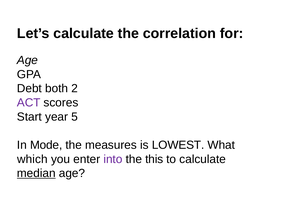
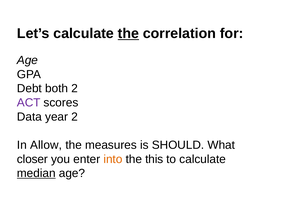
the underline: none -> present (128, 34)
Start: Start -> Data (29, 117)
year 5: 5 -> 2 (75, 117)
Mode: Mode -> Allow (46, 145)
LOWEST: LOWEST -> SHOULD (178, 145)
which: which -> closer (32, 159)
into colour: purple -> orange (113, 159)
